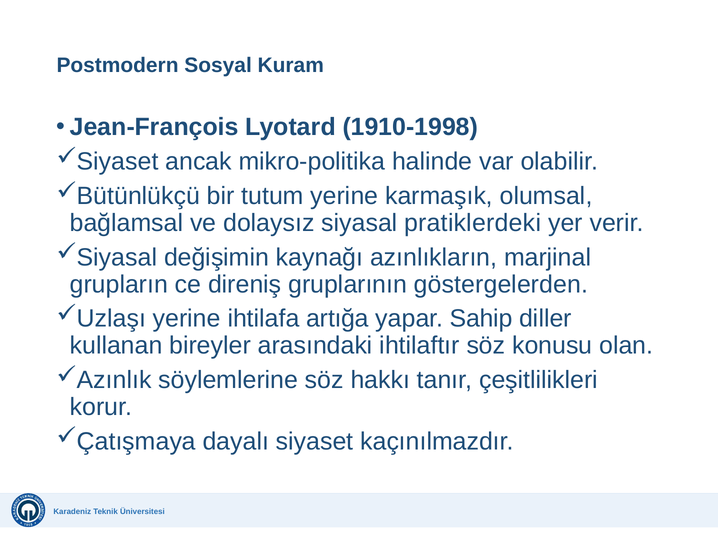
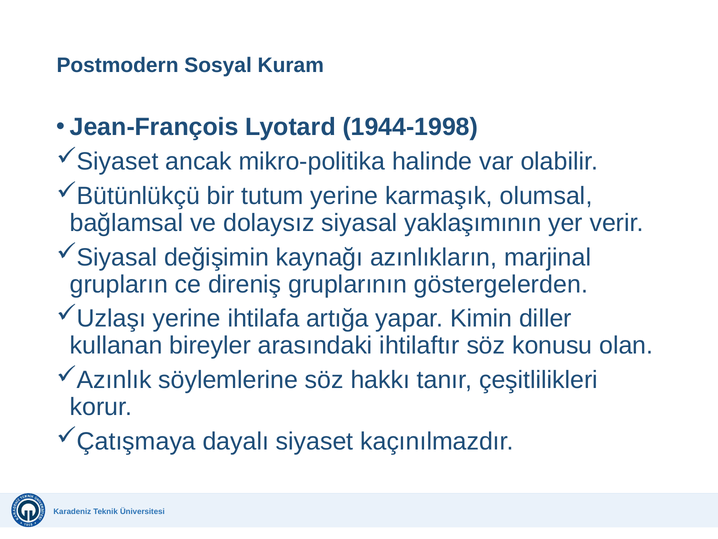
1910-1998: 1910-1998 -> 1944-1998 (410, 127)
pratiklerdeki: pratiklerdeki -> yaklaşımının (473, 223)
Sahip: Sahip -> Kimin (481, 318)
